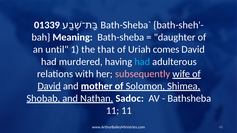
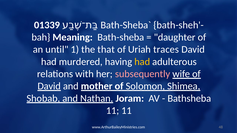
comes: comes -> traces (166, 50)
had colour: light blue -> yellow (142, 62)
Sadoc: Sadoc -> Joram (130, 99)
